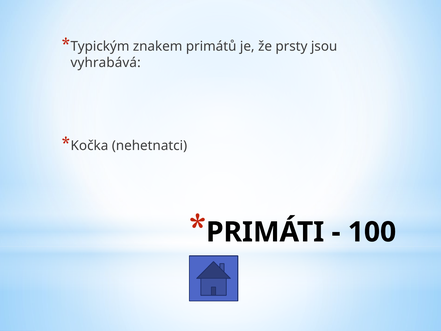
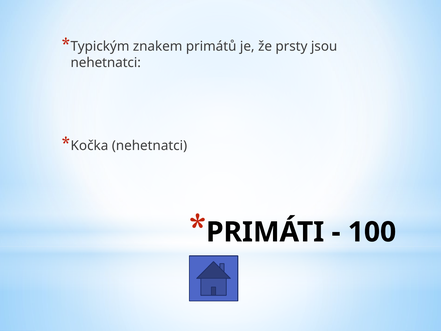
vyhrabává: vyhrabává -> nehetnatci (106, 63)
